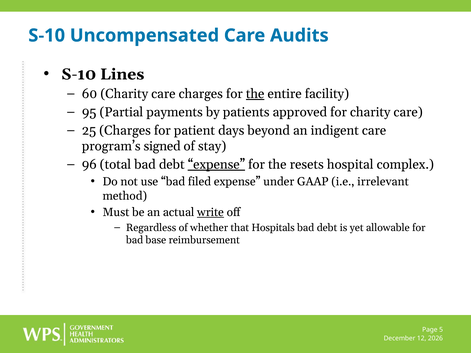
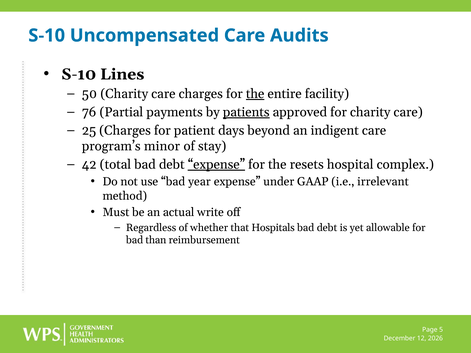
60: 60 -> 50 (90, 94)
95: 95 -> 76 (89, 112)
patients underline: none -> present (246, 112)
signed: signed -> minor (162, 146)
96: 96 -> 42 (89, 165)
filed: filed -> year (199, 182)
write underline: present -> none (211, 212)
base: base -> than (156, 240)
